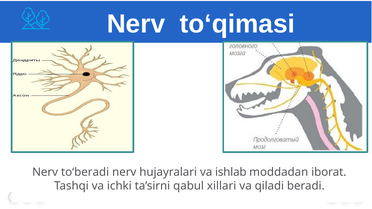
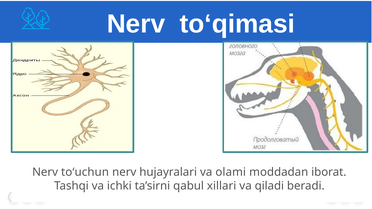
to‘beradi: to‘beradi -> to‘uchun (85, 172)
ishlab: ishlab -> olami (231, 172)
